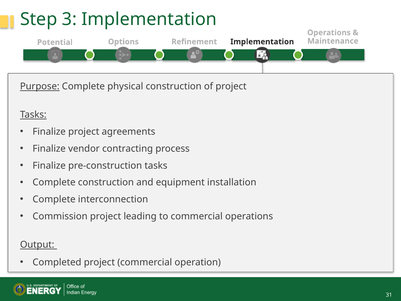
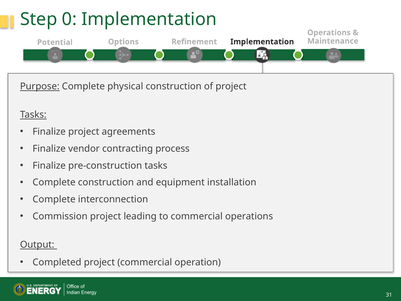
3: 3 -> 0 (69, 19)
